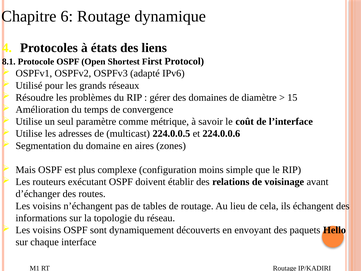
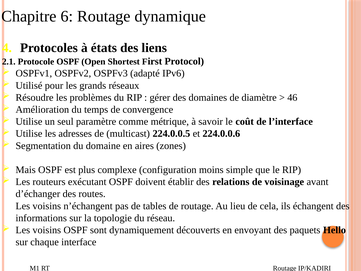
8.1: 8.1 -> 2.1 (9, 62)
15: 15 -> 46 (292, 97)
